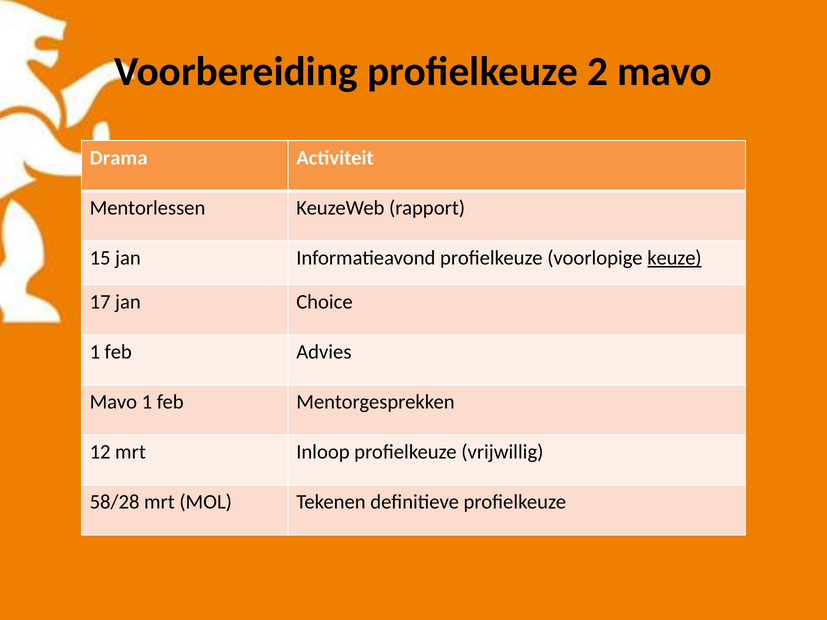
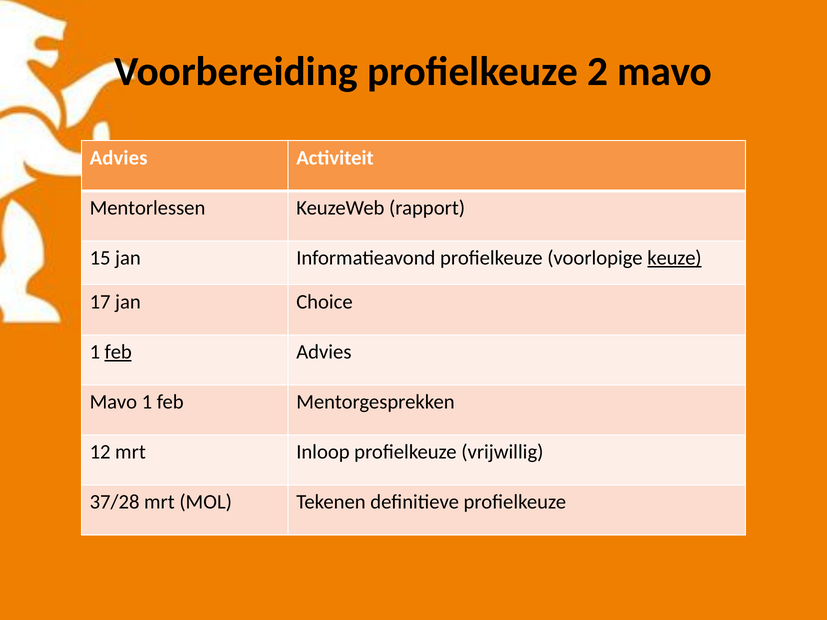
Drama: Drama -> Advies (119, 158)
feb underline: none -> present (118, 352)
58/28: 58/28 -> 37/28 (115, 502)
